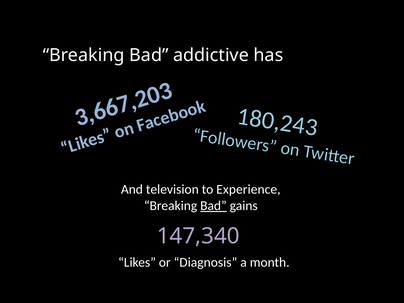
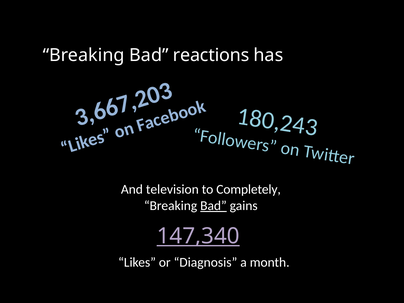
addictive: addictive -> reactions (211, 55)
Experience: Experience -> Completely (249, 190)
147,340 underline: none -> present (198, 236)
